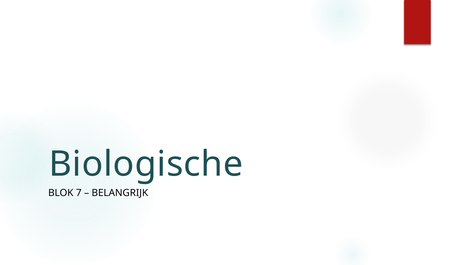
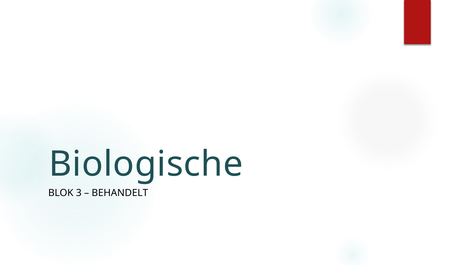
7: 7 -> 3 (79, 193)
BELANGRIJK: BELANGRIJK -> BEHANDELT (120, 193)
